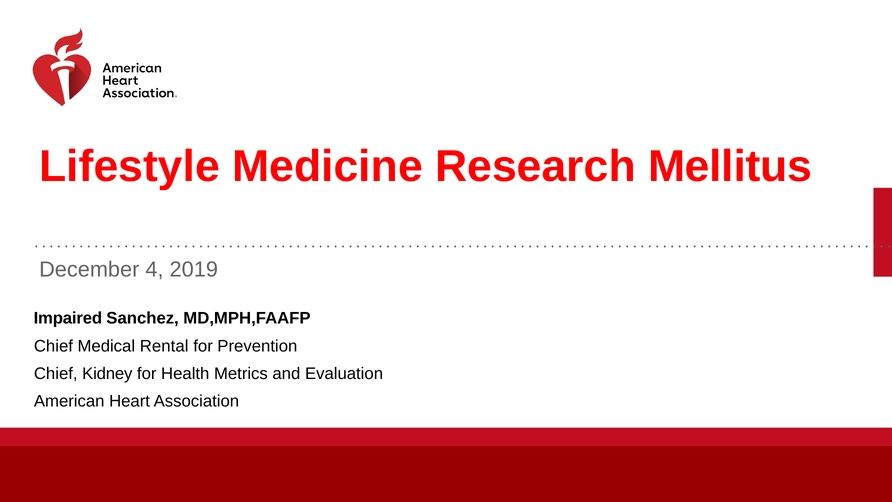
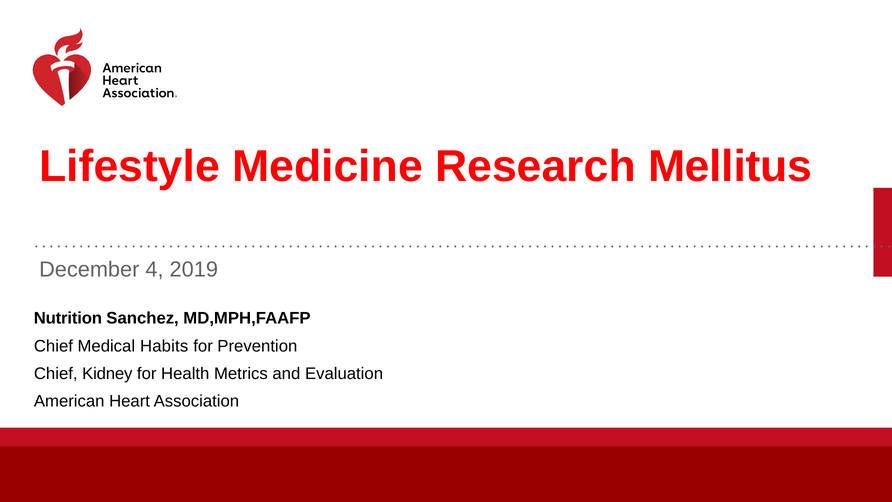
Impaired: Impaired -> Nutrition (68, 318)
Rental: Rental -> Habits (164, 346)
